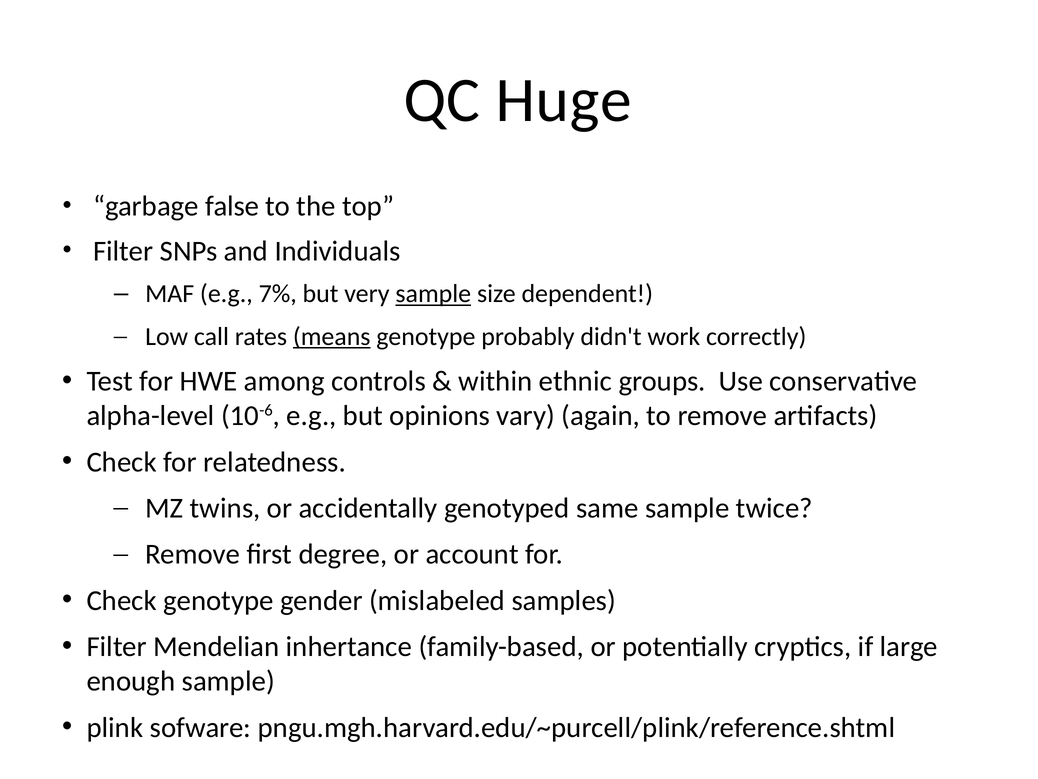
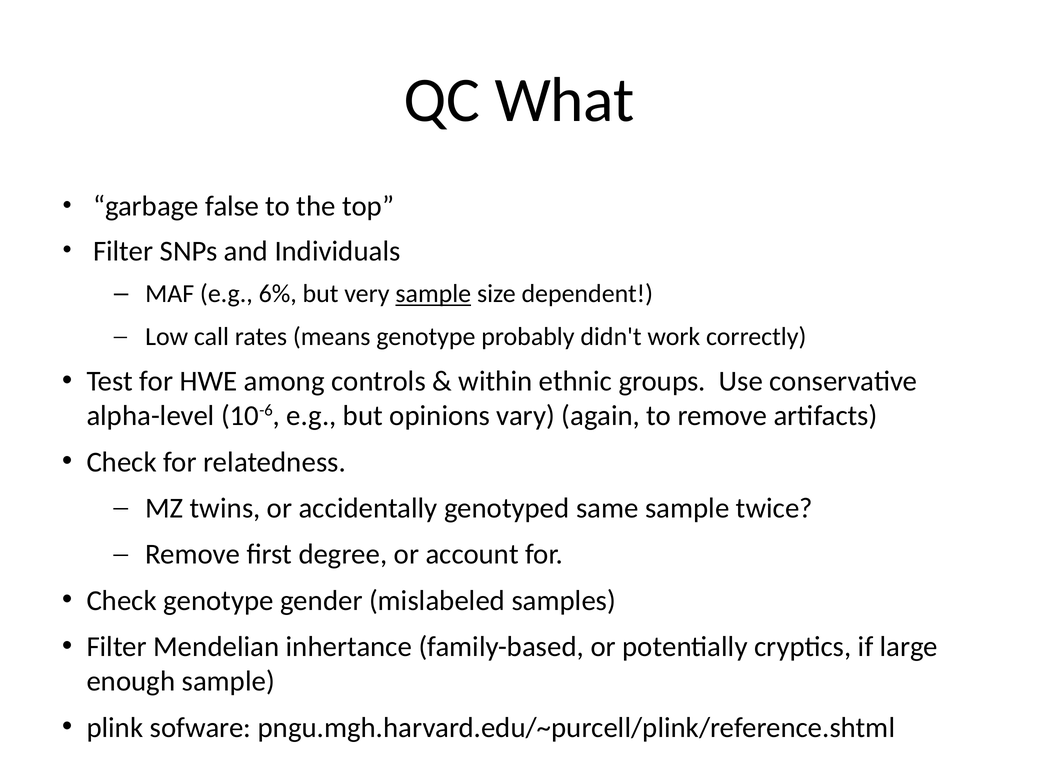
Huge: Huge -> What (564, 100)
7%: 7% -> 6% (278, 294)
means underline: present -> none (332, 336)
